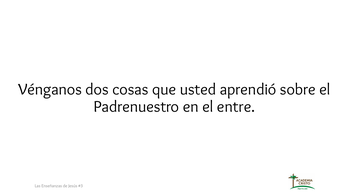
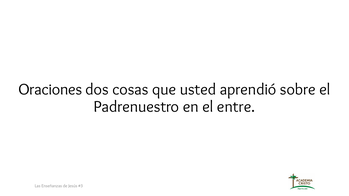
Vénganos: Vénganos -> Oraciones (50, 89)
